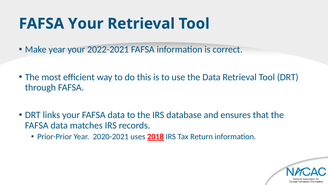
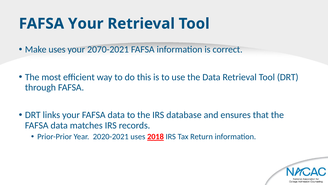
Make year: year -> uses (57, 49)
2022-2021: 2022-2021 -> 2070-2021 (108, 49)
